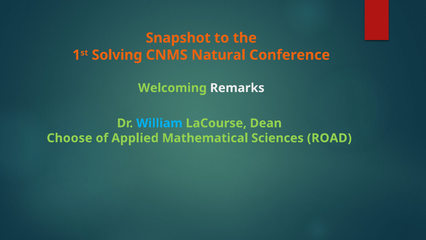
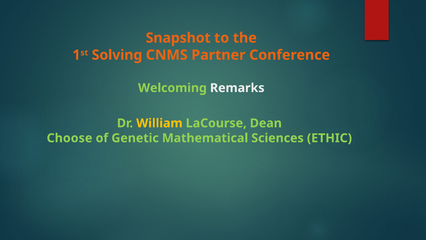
Natural: Natural -> Partner (218, 55)
William colour: light blue -> yellow (159, 123)
Applied: Applied -> Genetic (135, 138)
ROAD: ROAD -> ETHIC (329, 138)
